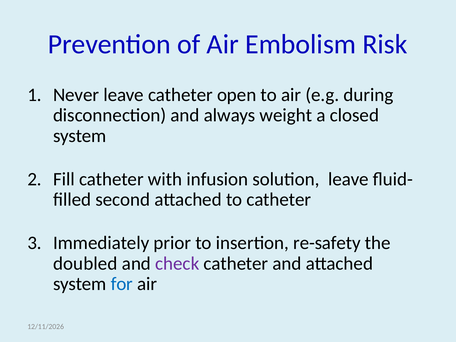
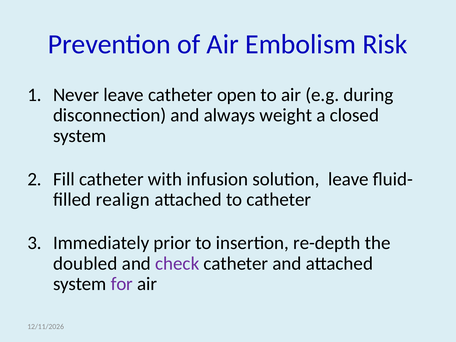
second: second -> realign (123, 200)
re-safety: re-safety -> re-depth (327, 243)
for colour: blue -> purple (122, 284)
